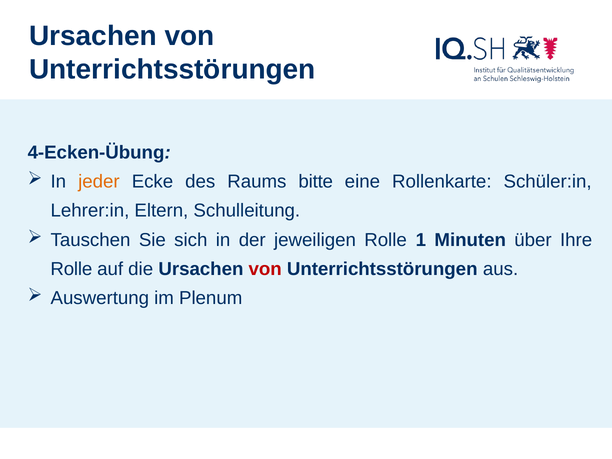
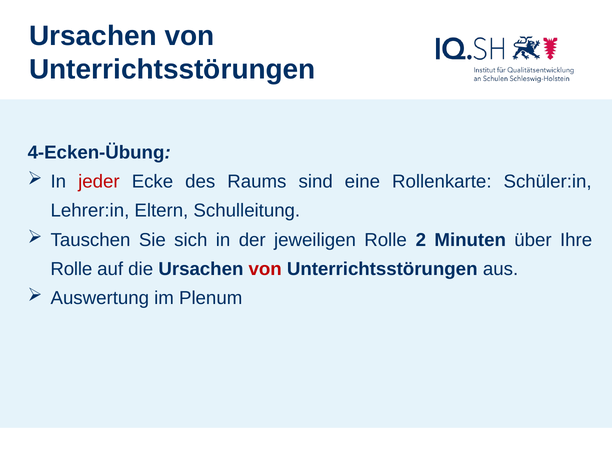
jeder colour: orange -> red (99, 182)
bitte: bitte -> sind (316, 182)
1: 1 -> 2 (421, 240)
